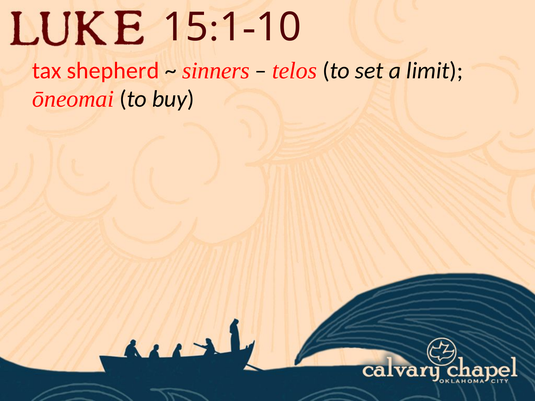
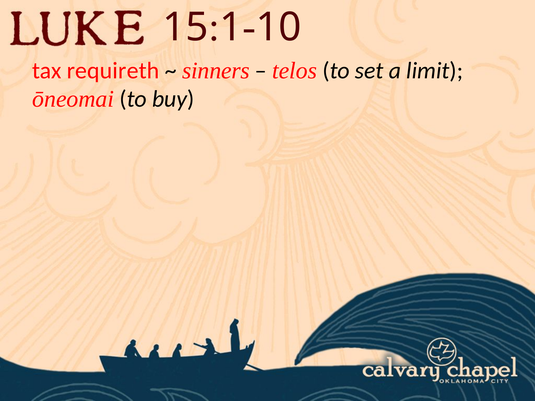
shepherd: shepherd -> requireth (113, 71)
